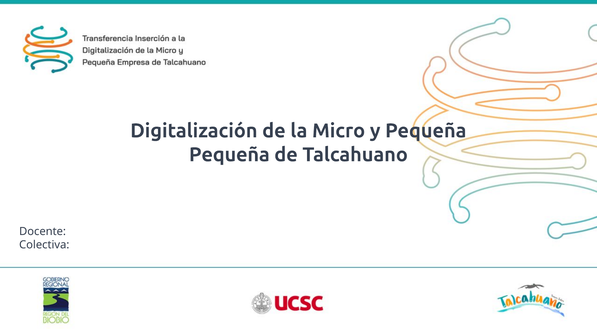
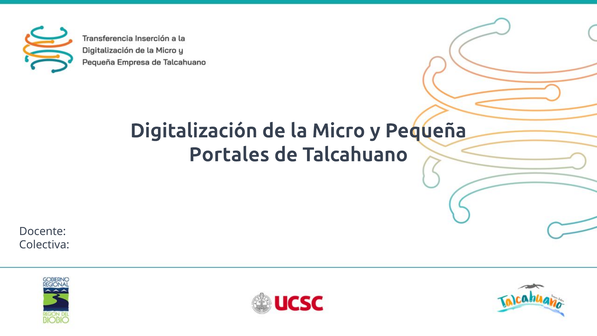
Pequeña: Pequeña -> Portales (229, 155)
